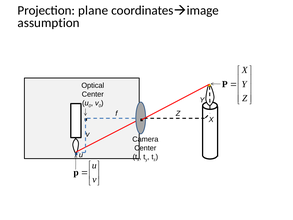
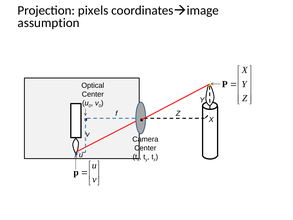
plane: plane -> pixels (93, 10)
